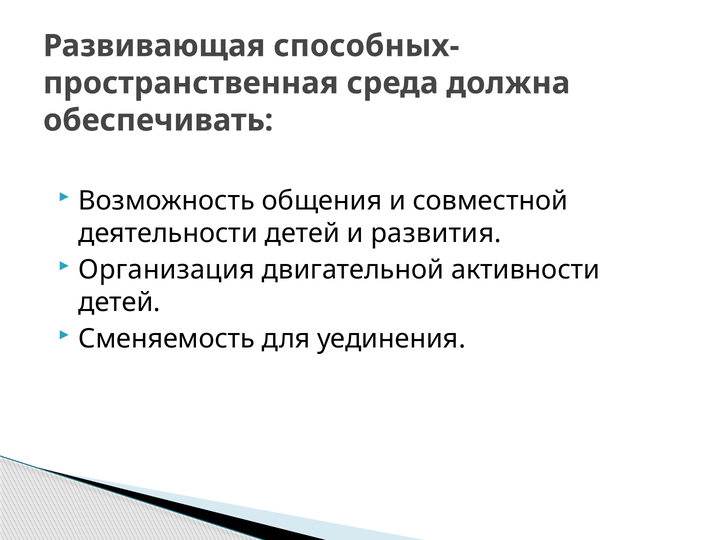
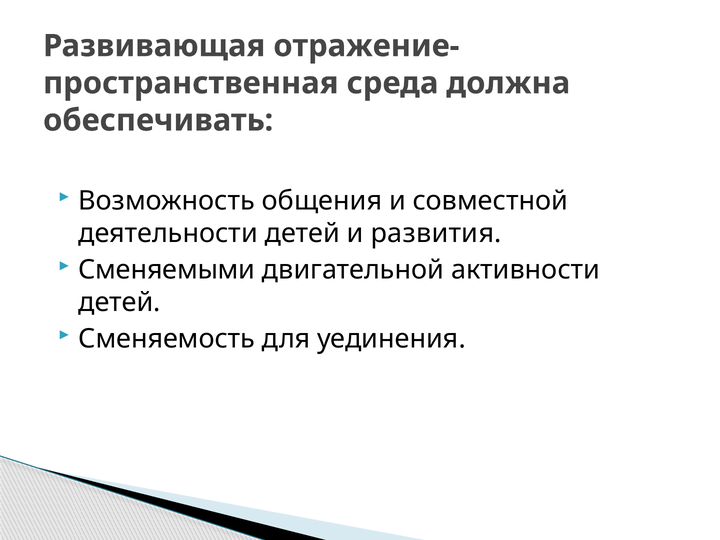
способных-: способных- -> отражение- (366, 46)
Организация: Организация -> Сменяемыми (167, 270)
